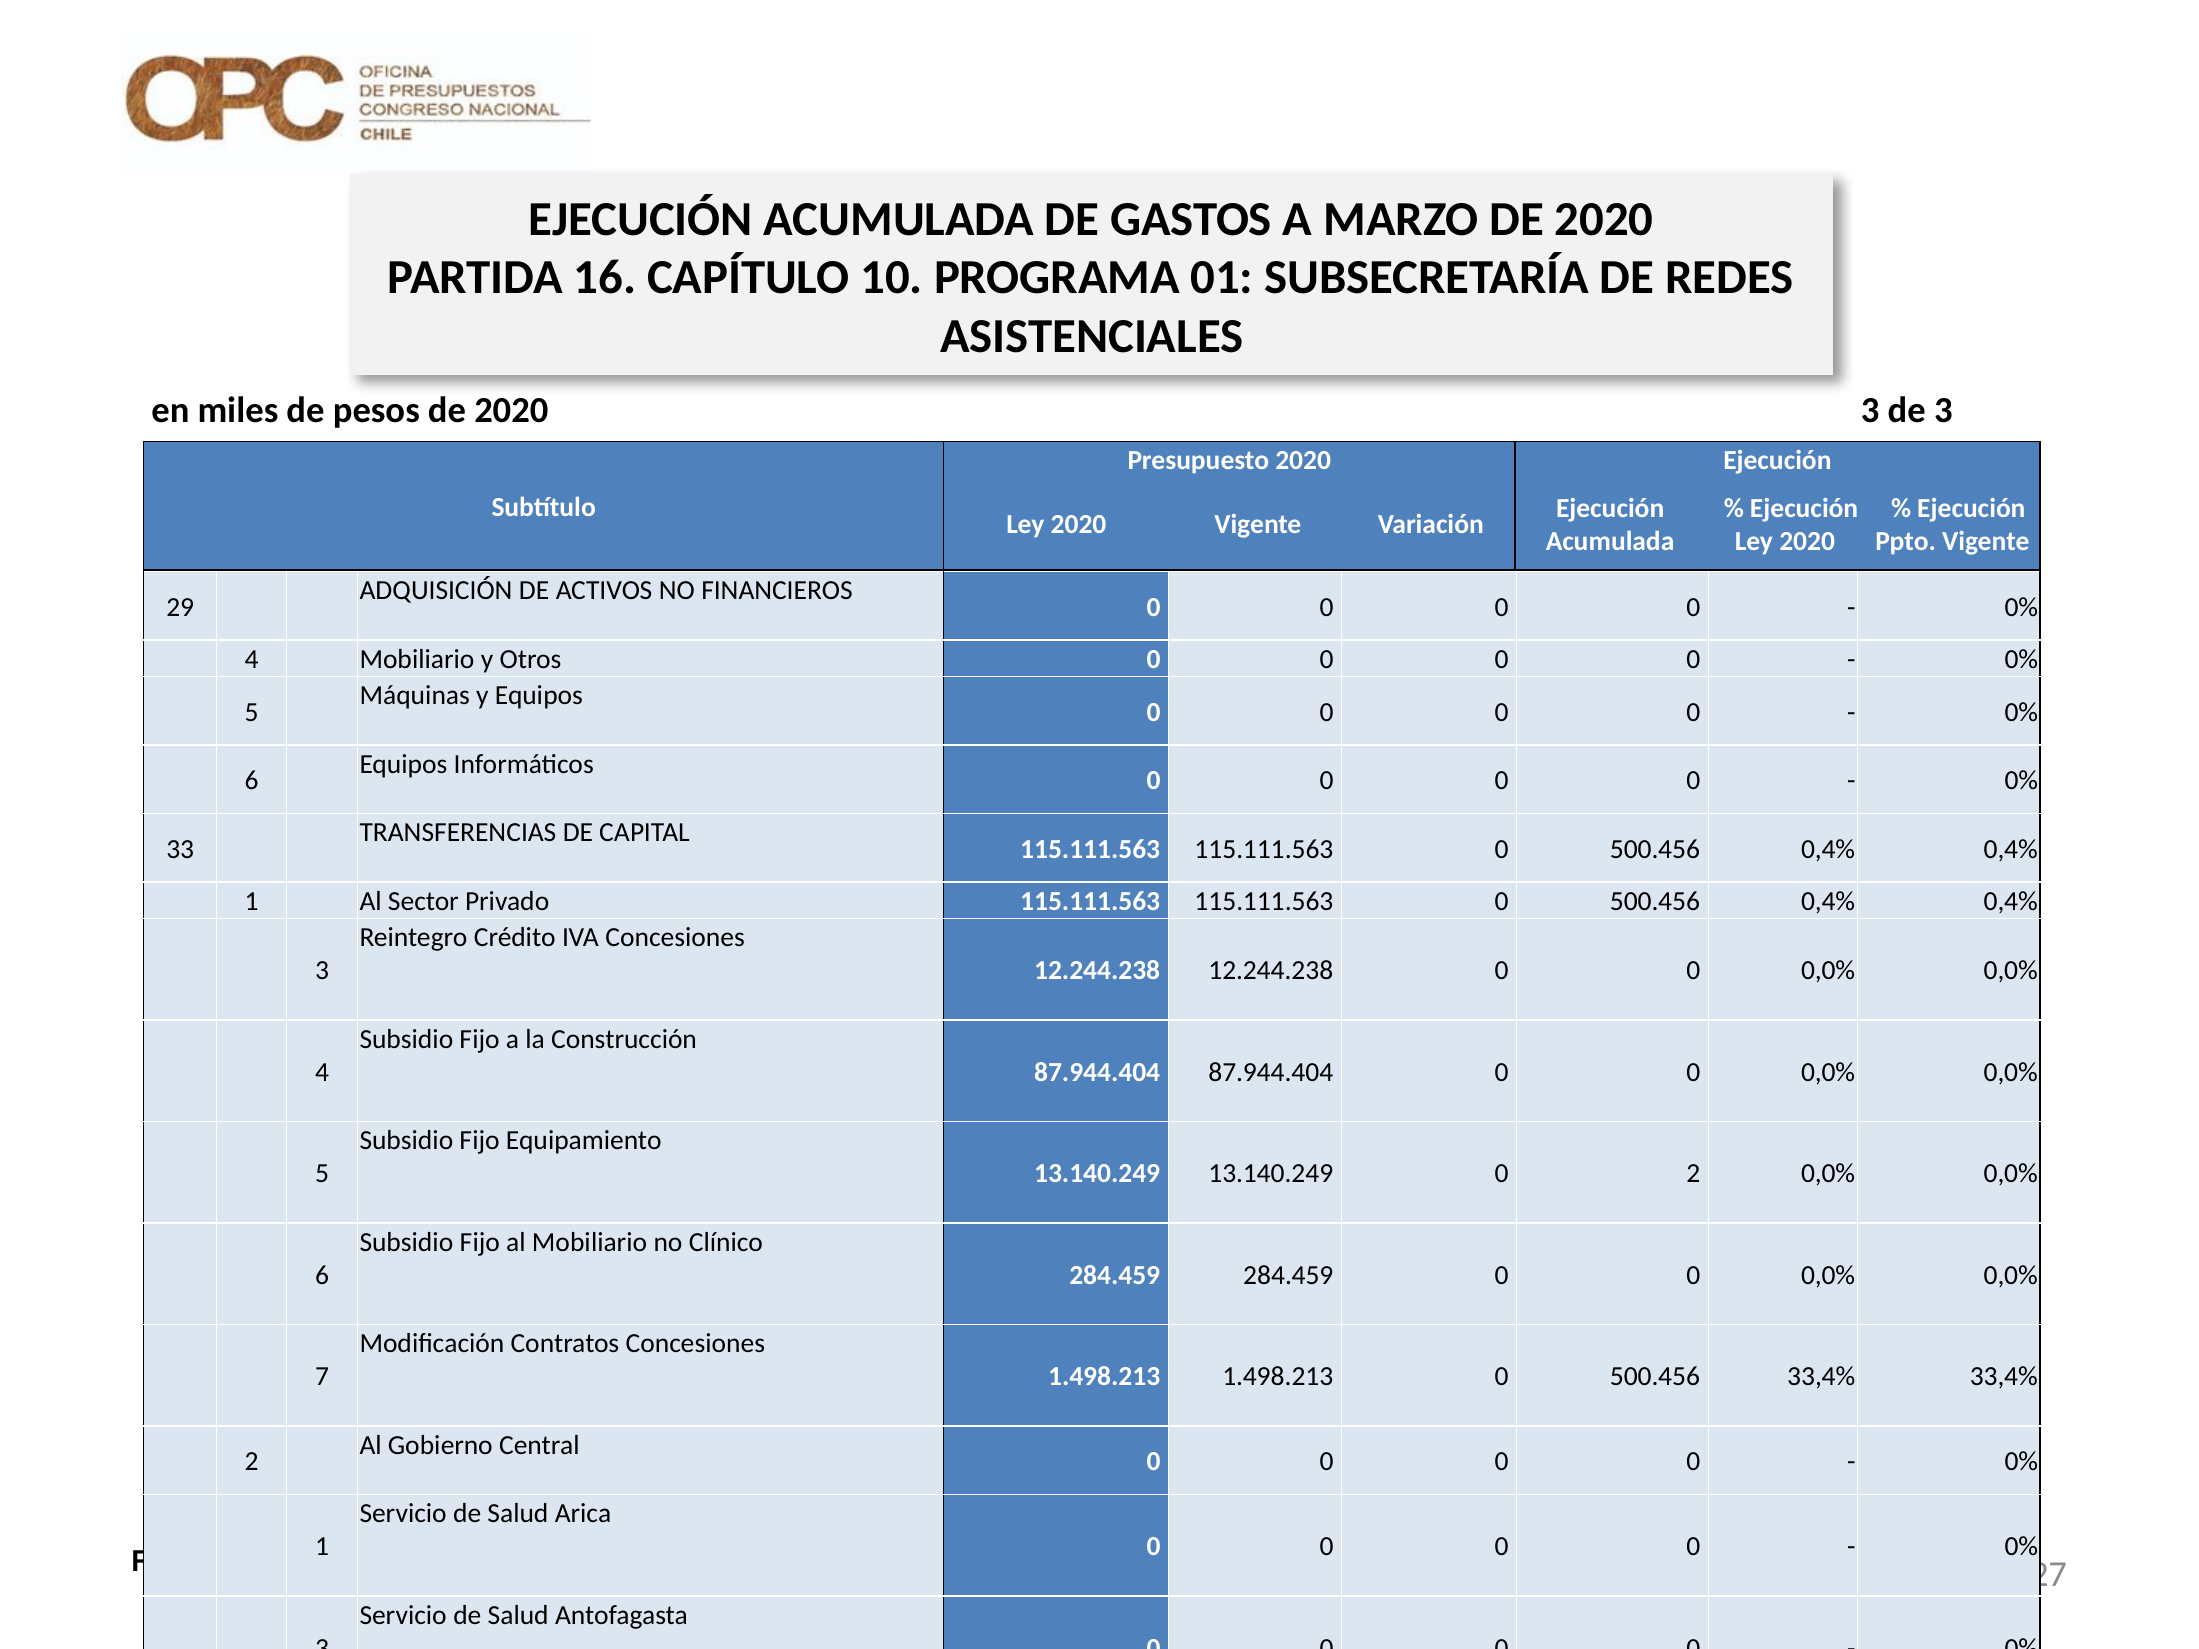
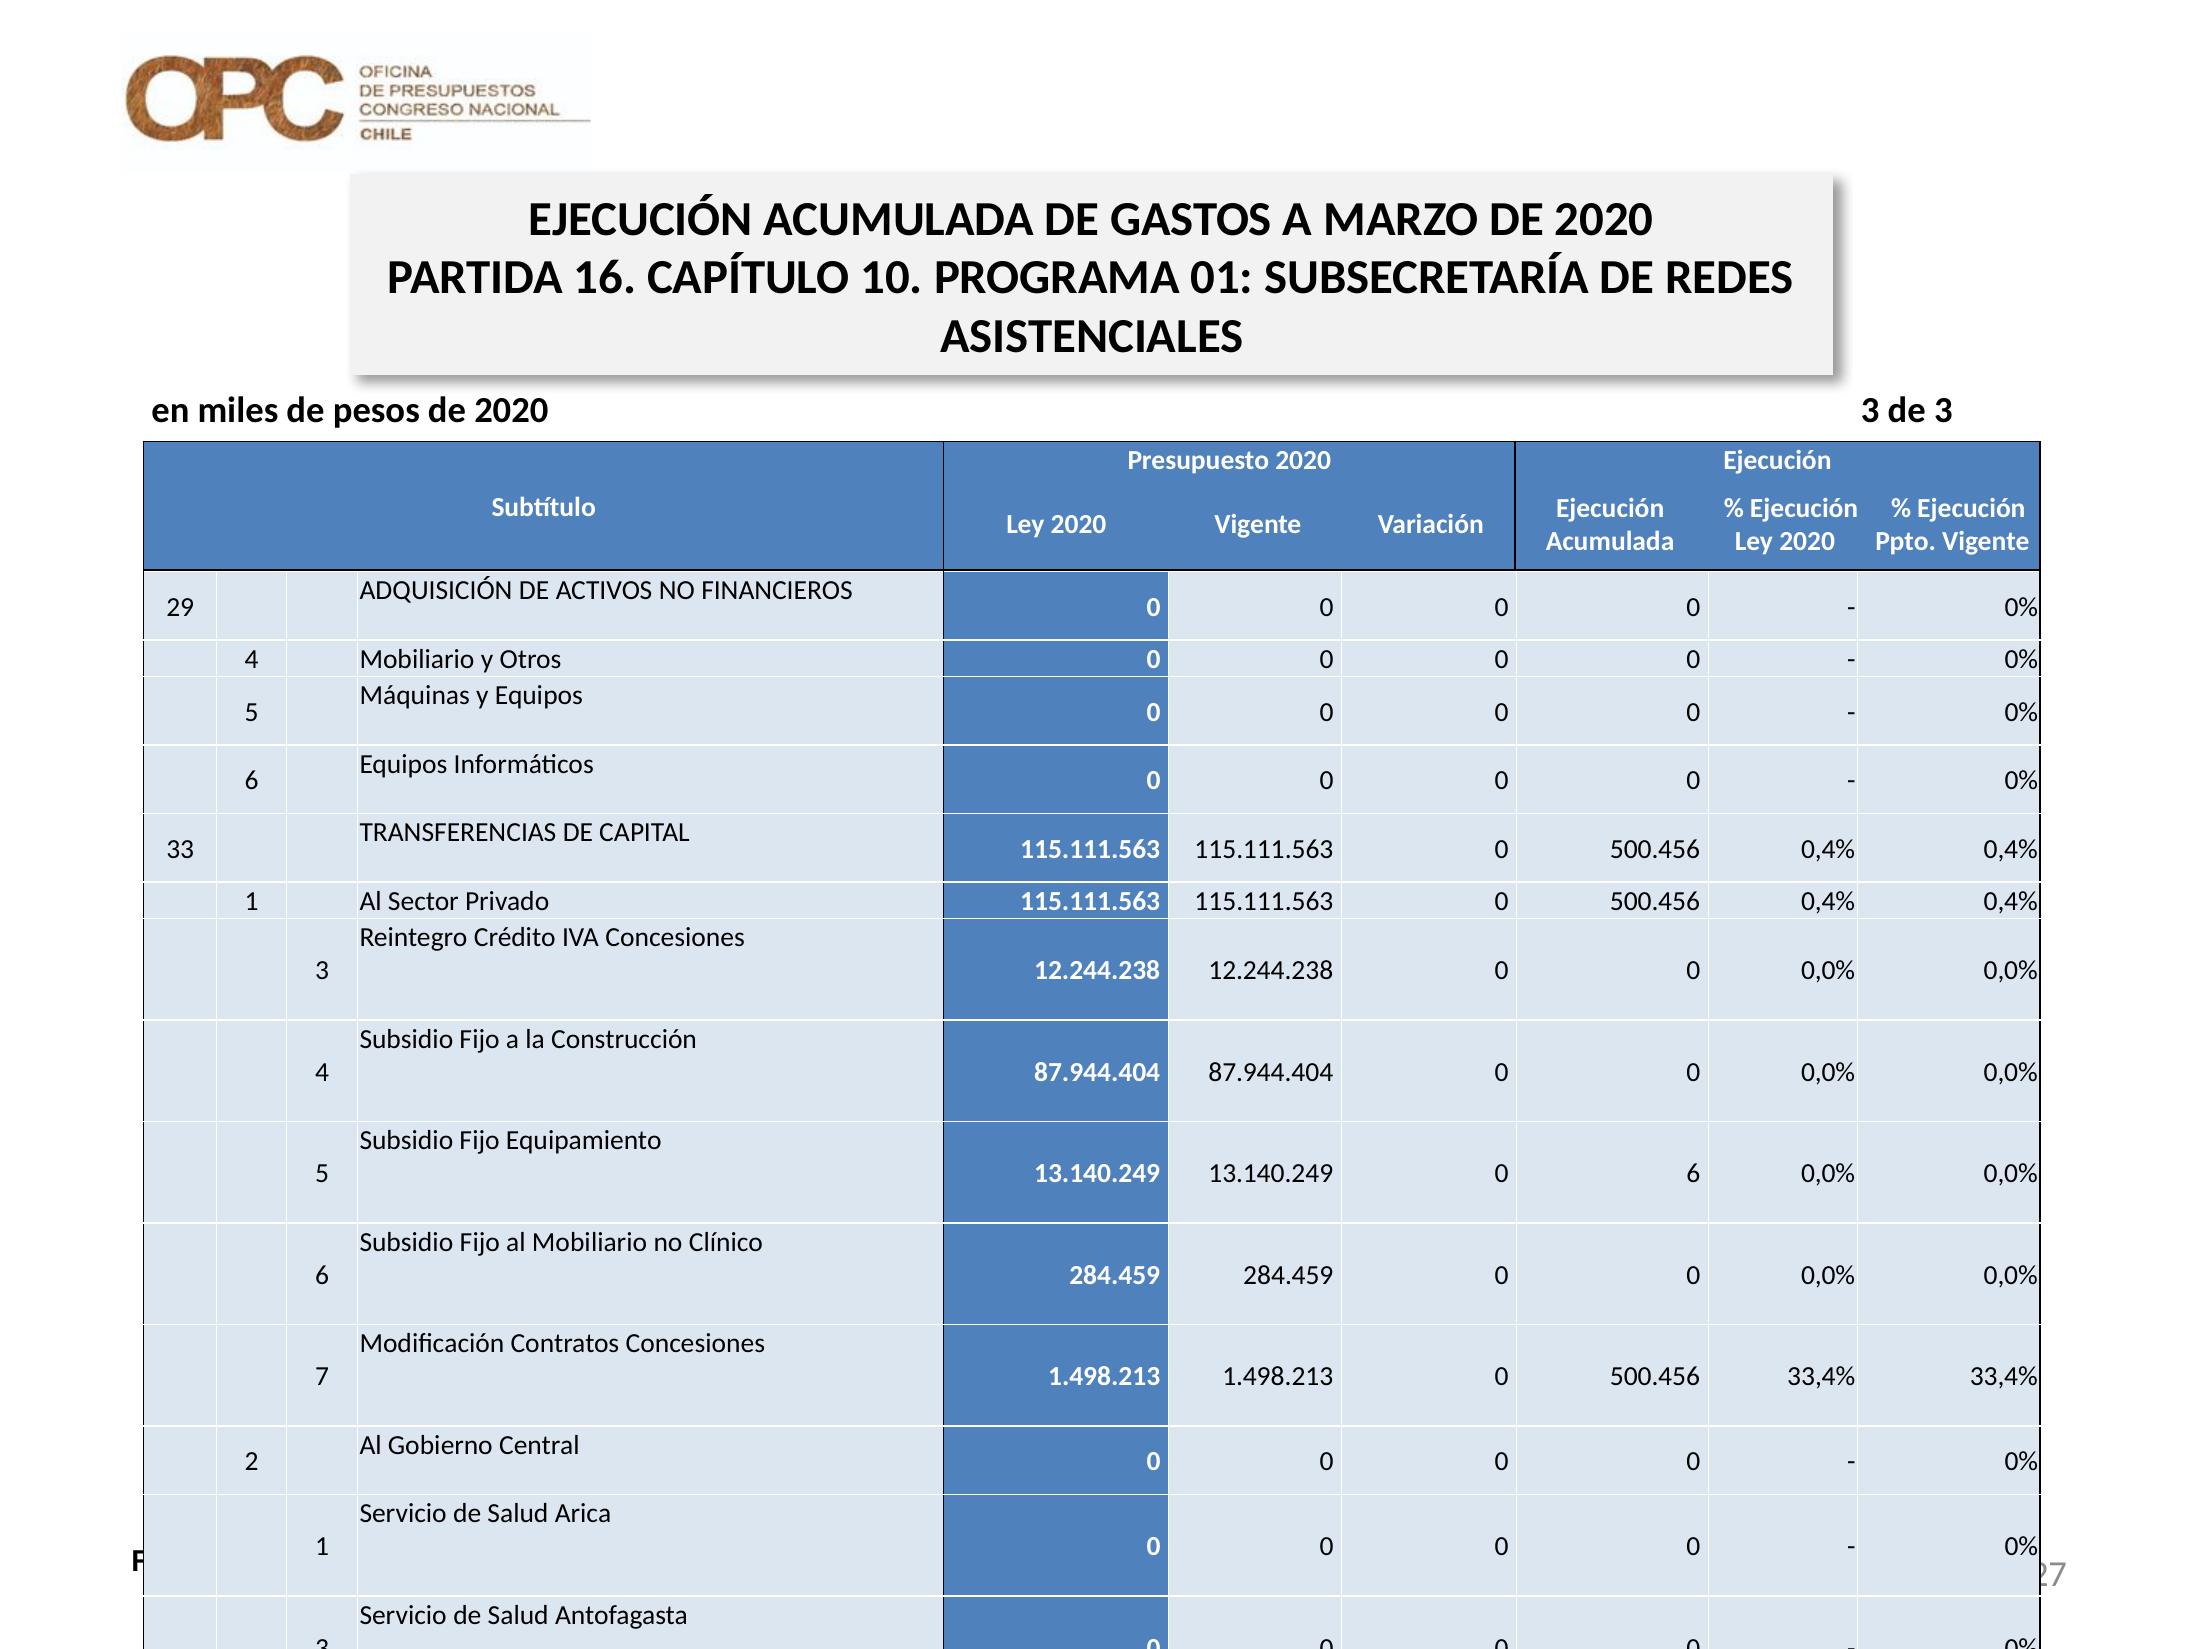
0 2: 2 -> 6 (1693, 1174)
